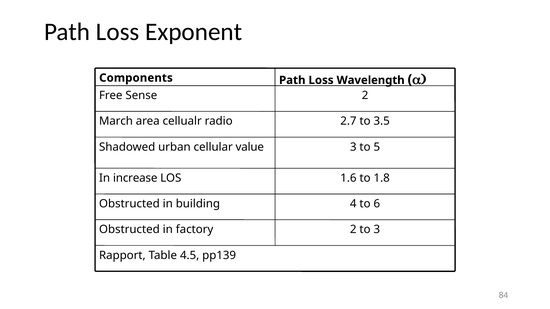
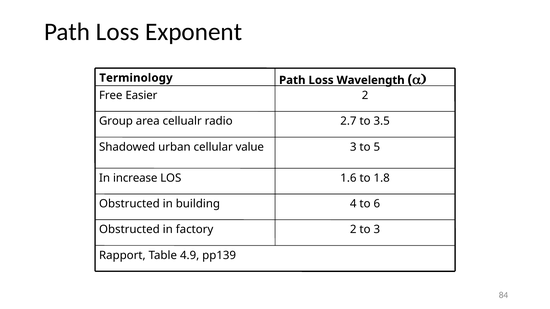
Components: Components -> Terminology (136, 78)
Sense: Sense -> Easier (141, 96)
March: March -> Group (116, 121)
4.5: 4.5 -> 4.9 (190, 256)
